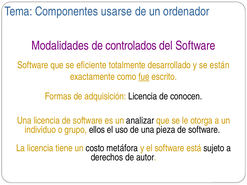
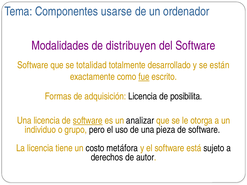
controlados: controlados -> distribuyen (131, 46)
eficiente: eficiente -> totalidad (91, 65)
conocen: conocen -> posibilita (186, 97)
software underline: none -> present (88, 121)
ellos: ellos -> pero (97, 130)
